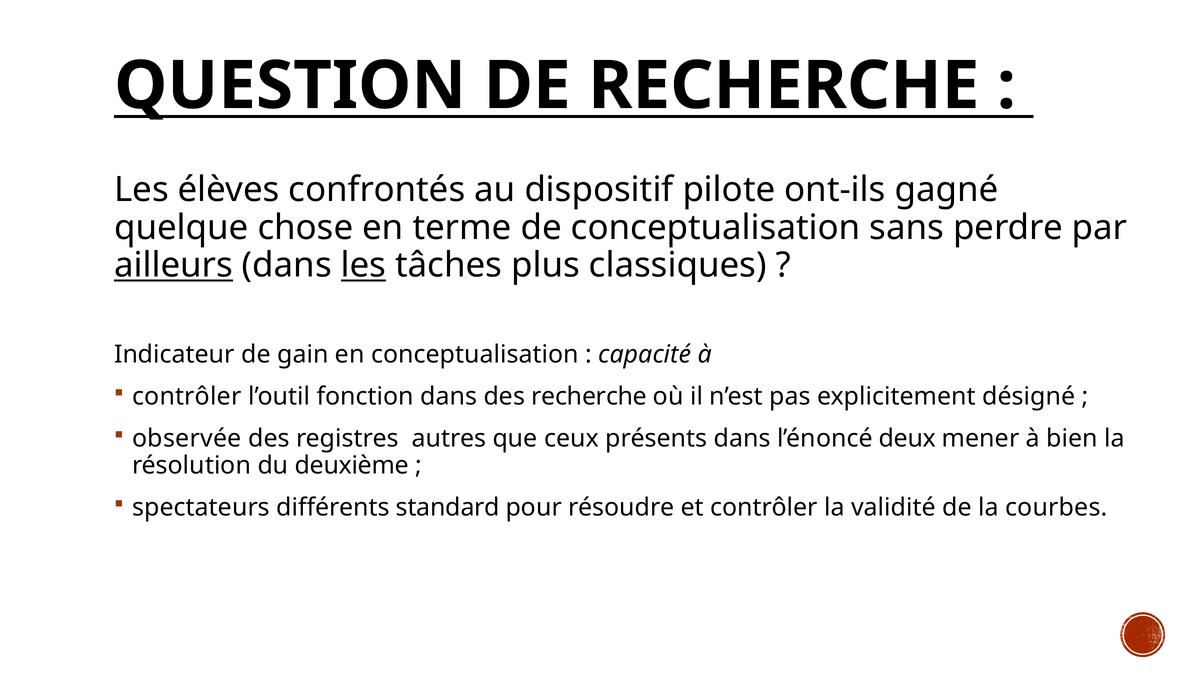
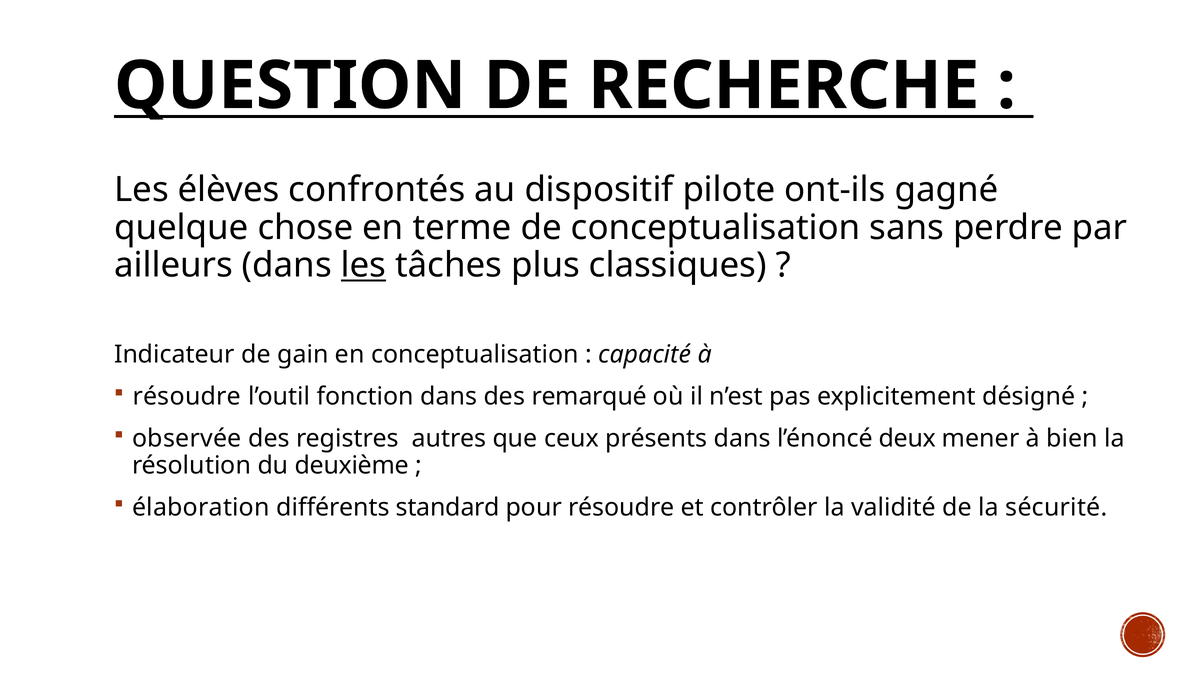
ailleurs underline: present -> none (174, 265)
contrôler: contrôler -> résoudre (187, 397)
des recherche: recherche -> remarqué (589, 397)
spectateurs: spectateurs -> élaboration (201, 507)
courbes: courbes -> sécurité (1056, 507)
